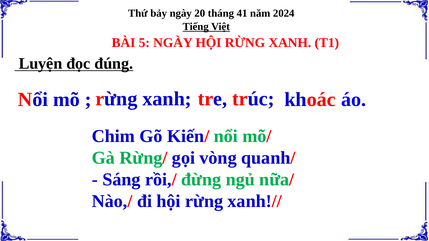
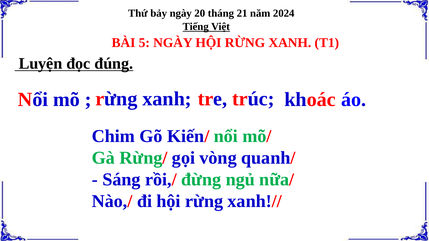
41: 41 -> 21 (242, 13)
